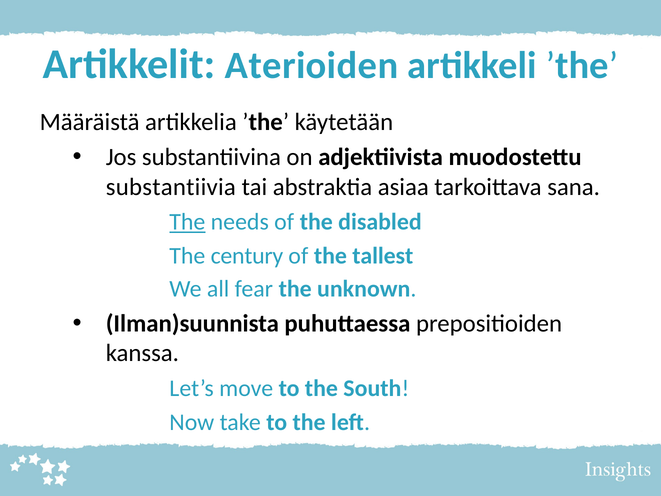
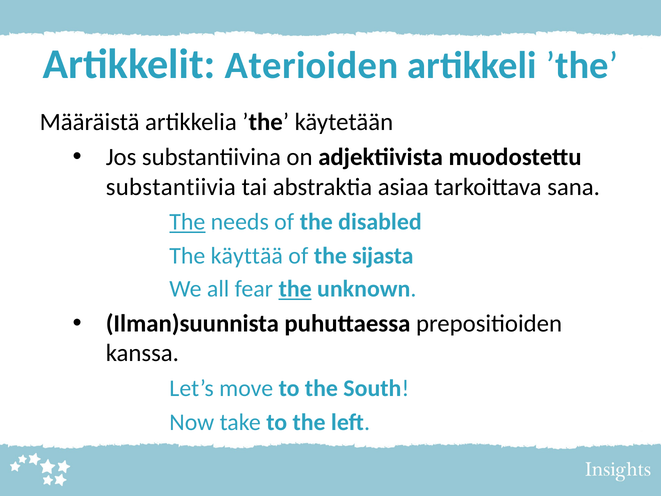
century: century -> käyttää (247, 256)
tallest: tallest -> sijasta (383, 256)
the underline: none -> present (295, 289)
